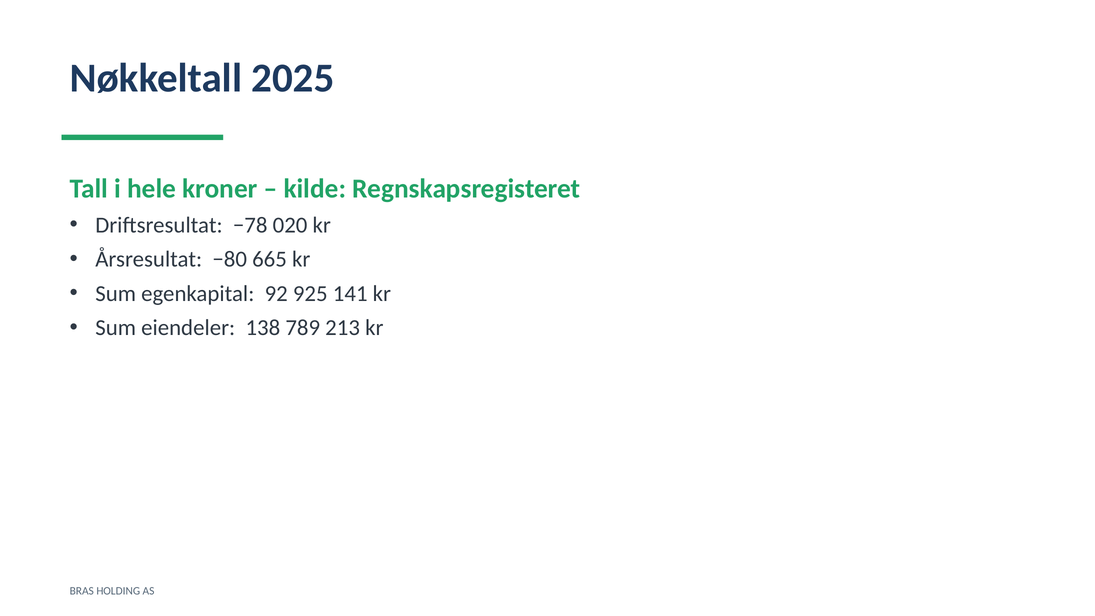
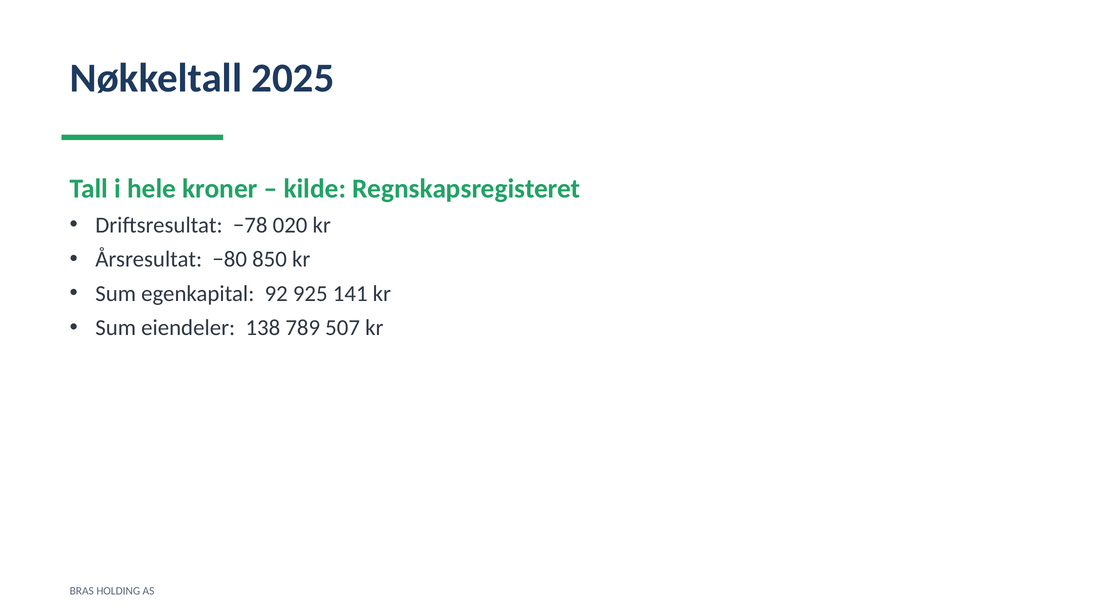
665: 665 -> 850 (269, 259)
213: 213 -> 507 (343, 328)
